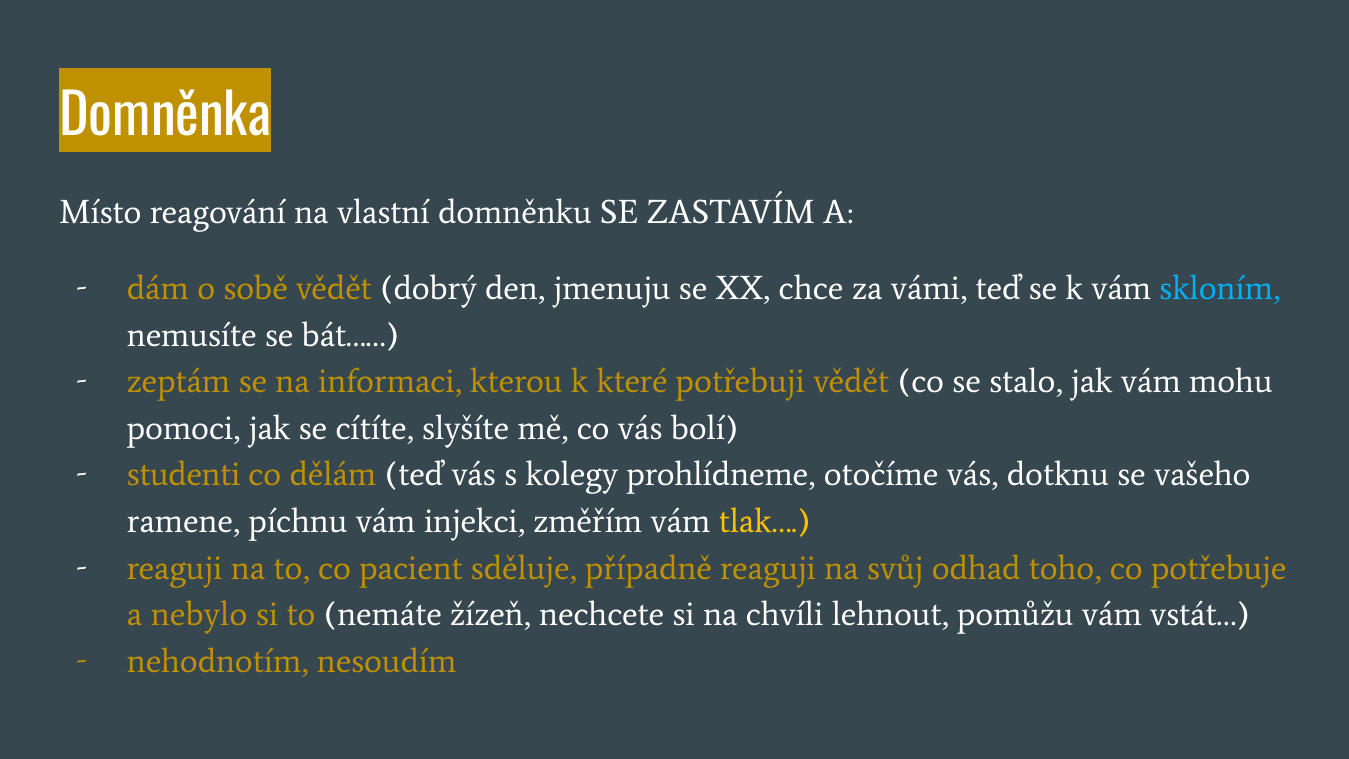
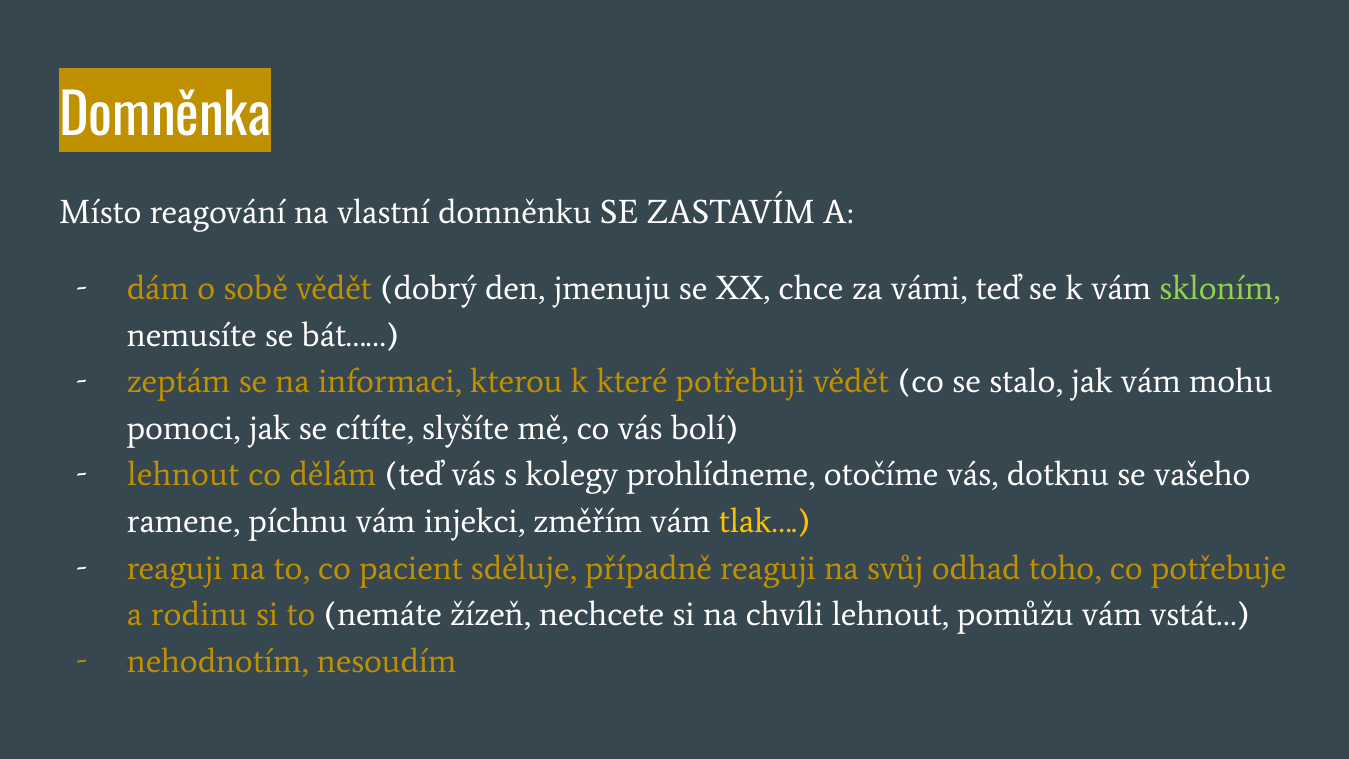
skloním colour: light blue -> light green (1220, 289)
studenti: studenti -> lehnout (183, 475)
nebylo: nebylo -> rodinu (199, 614)
